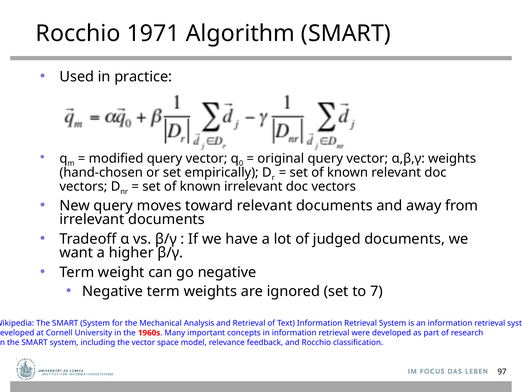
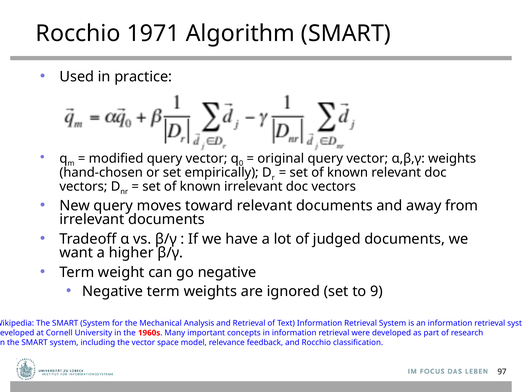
7: 7 -> 9 (377, 291)
